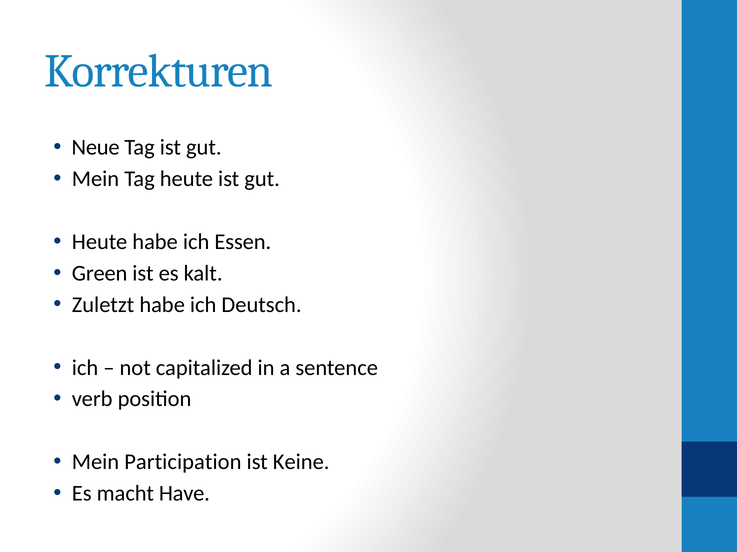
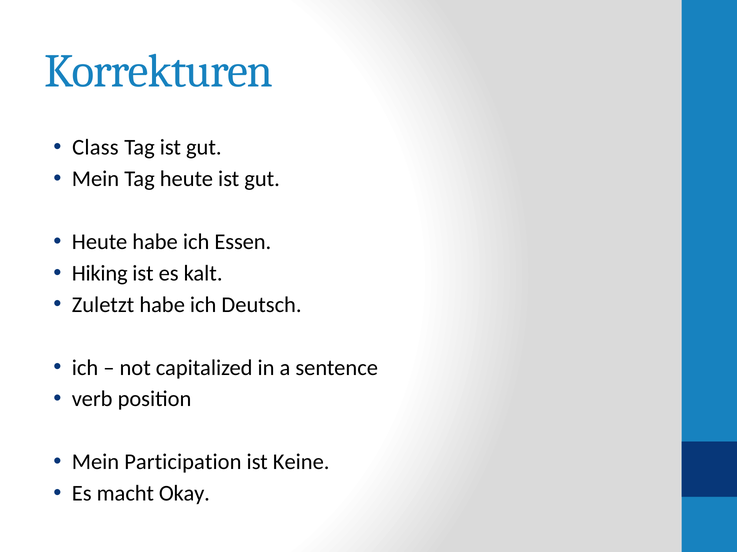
Neue: Neue -> Class (95, 148)
Green: Green -> Hiking (100, 274)
Have: Have -> Okay (184, 494)
